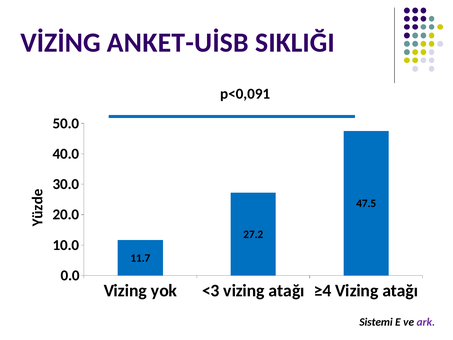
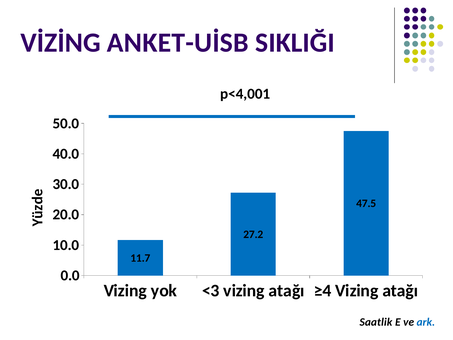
p<0,091: p<0,091 -> p<4,001 (245, 94)
Sistemi: Sistemi -> Saatlik (376, 322)
ark colour: purple -> blue (426, 322)
